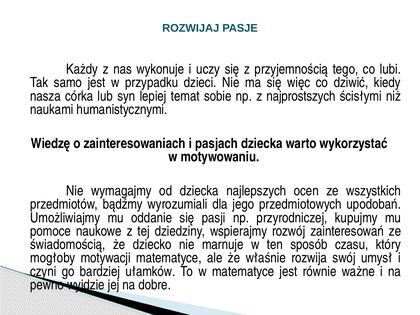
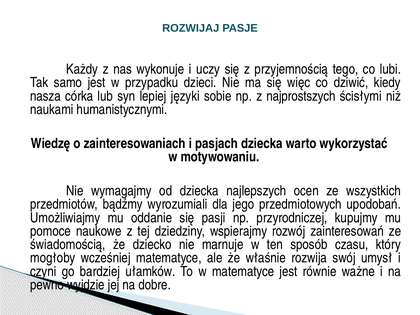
temat: temat -> języki (185, 96)
motywacji: motywacji -> wcześniej (106, 258)
